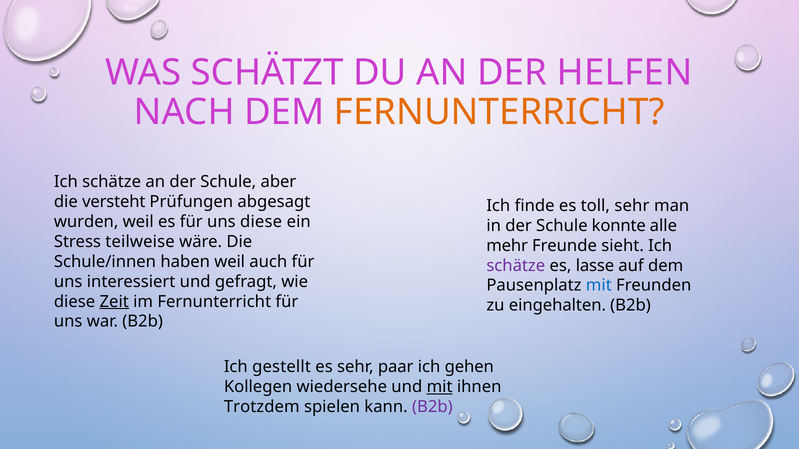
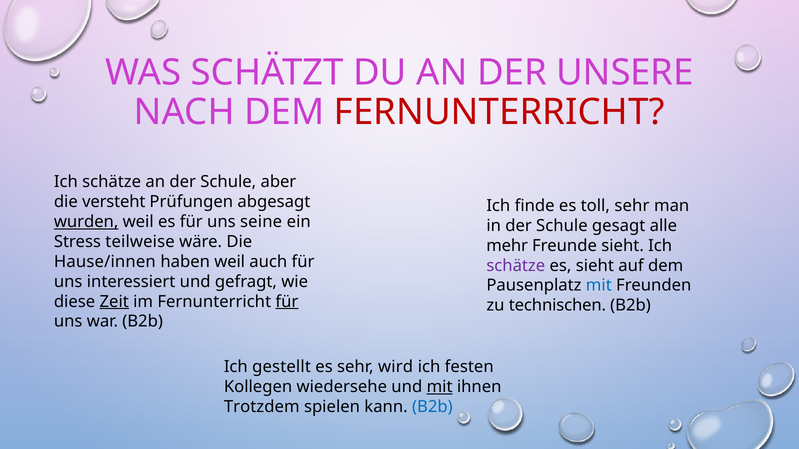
HELFEN: HELFEN -> UNSERE (625, 73)
FERNUNTERRICHT colour: orange -> red (499, 112)
wurden underline: none -> present (86, 222)
uns diese: diese -> seine (261, 222)
konnte: konnte -> gesagt (619, 226)
Schule/innen: Schule/innen -> Hause/innen (105, 262)
es lasse: lasse -> sieht (595, 266)
für underline: none -> present (287, 302)
eingehalten: eingehalten -> technischen (557, 306)
paar: paar -> wird (396, 367)
gehen: gehen -> festen (469, 367)
B2b colour: purple -> blue (432, 407)
